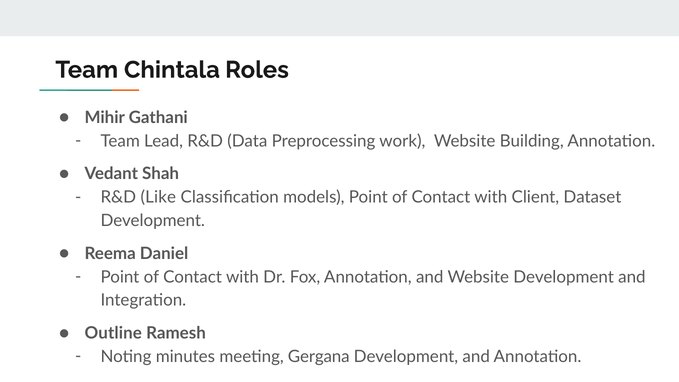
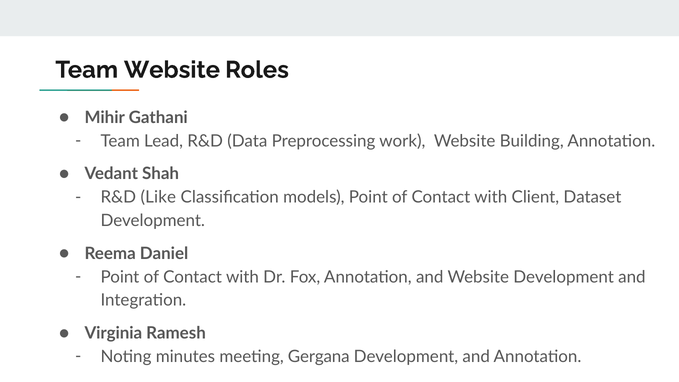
Team Chintala: Chintala -> Website (172, 70)
Outline: Outline -> Virginia (113, 333)
